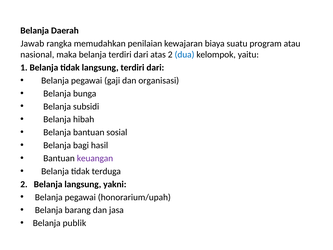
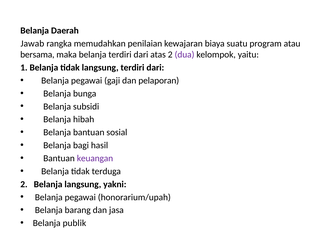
nasional: nasional -> bersama (37, 55)
dua colour: blue -> purple (185, 55)
organisasi: organisasi -> pelaporan (159, 80)
